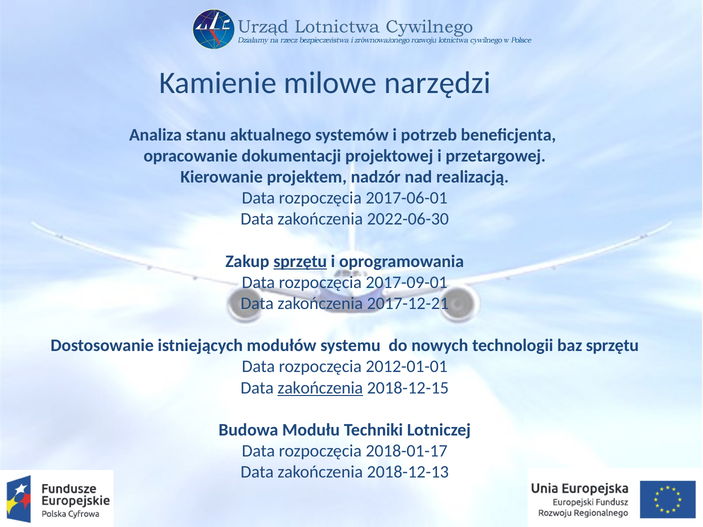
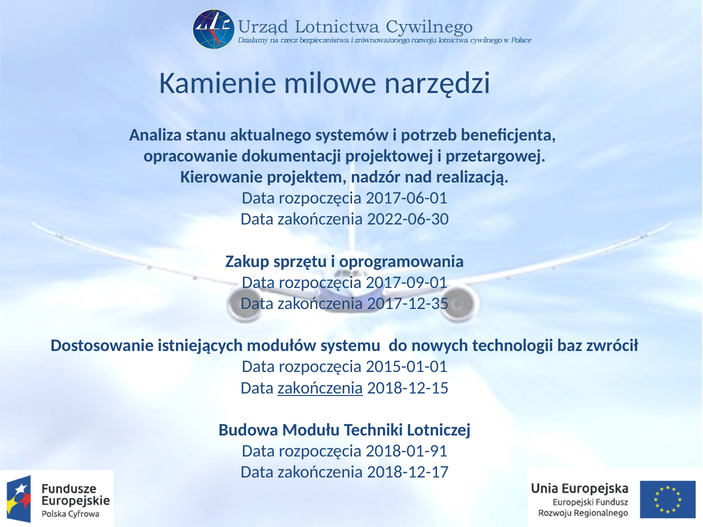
sprzętu underline: present -> none (300, 261)
2017-12-21: 2017-12-21 -> 2017-12-35 (408, 304)
baz sprzętu: sprzętu -> zwrócił (612, 346)
2012-01-01: 2012-01-01 -> 2015-01-01 (407, 367)
2018-01-17: 2018-01-17 -> 2018-01-91 (407, 451)
2018-12-13: 2018-12-13 -> 2018-12-17 (408, 472)
